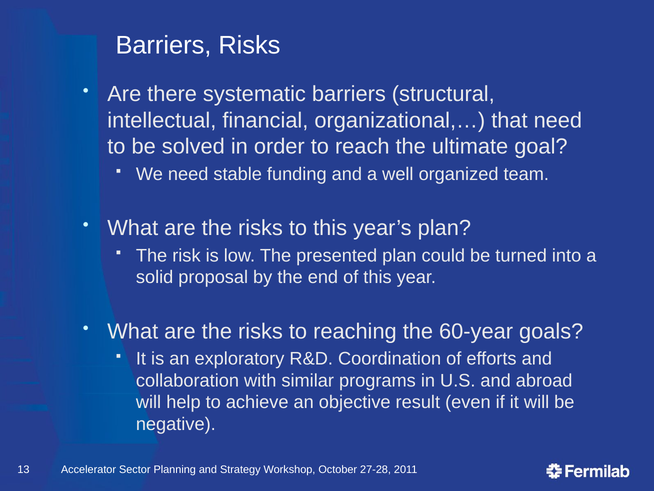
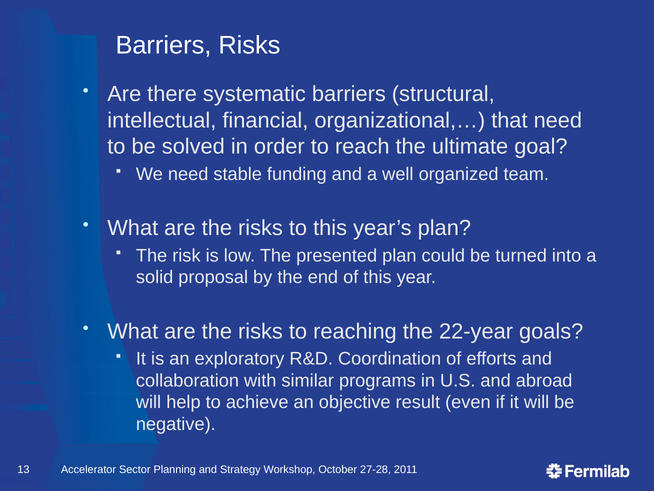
60‐year: 60‐year -> 22‐year (476, 331)
